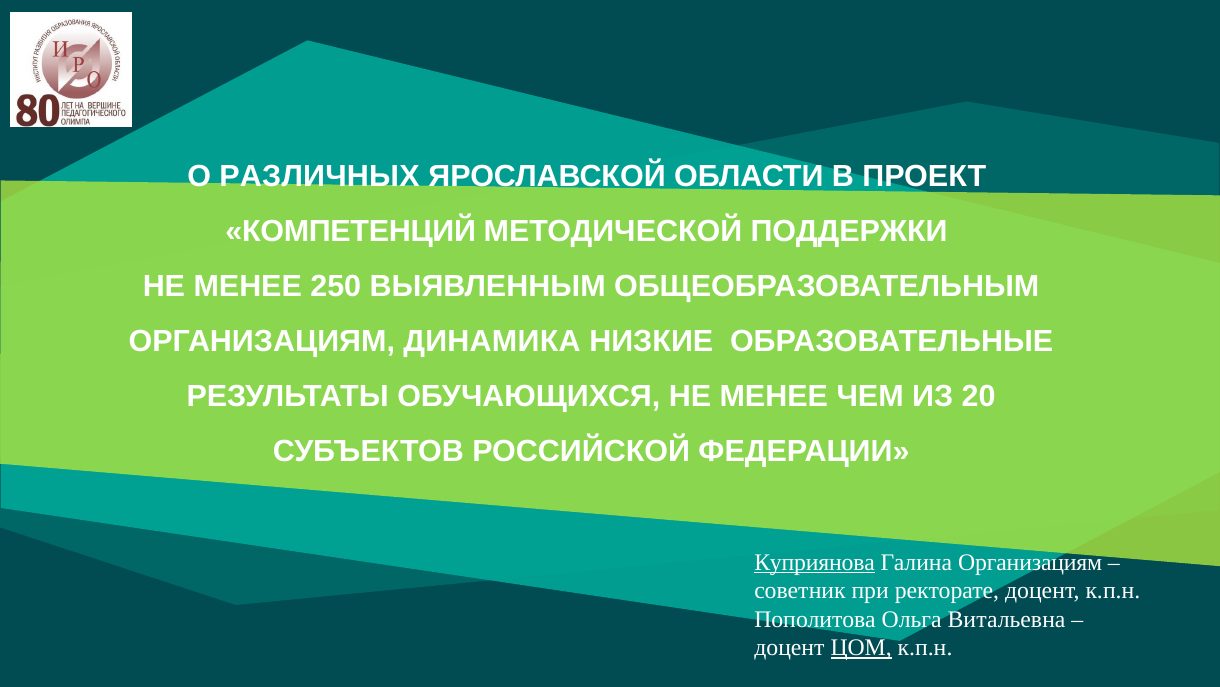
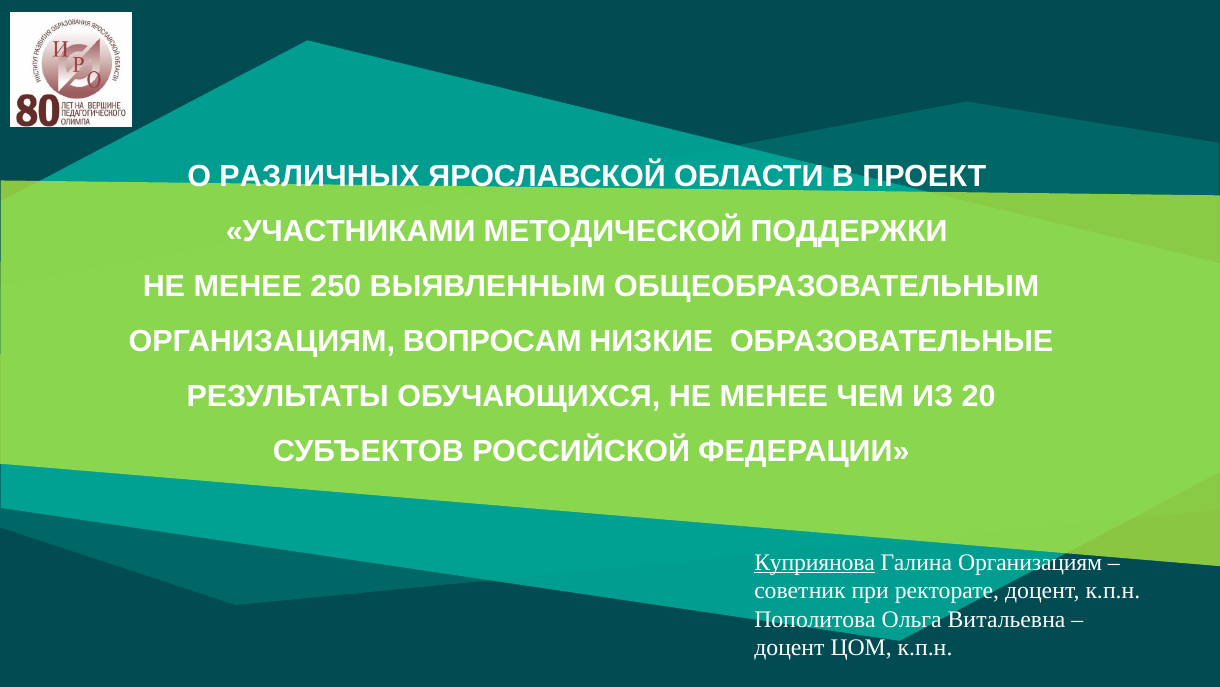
КОМПЕТЕНЦИЙ: КОМПЕТЕНЦИЙ -> УЧАСТНИКАМИ (351, 231)
ДИНАМИКА: ДИНАМИКА -> ВОПРОСАМ (492, 341)
ЦОМ underline: present -> none (861, 647)
